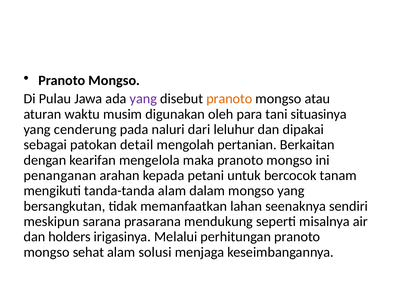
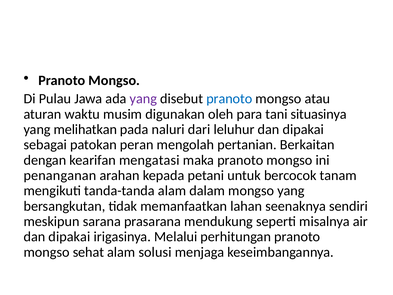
pranoto colour: orange -> blue (229, 99)
cenderung: cenderung -> melihatkan (85, 129)
detail: detail -> peran (137, 145)
mengelola: mengelola -> mengatasi (149, 160)
holders: holders -> dipakai (69, 237)
